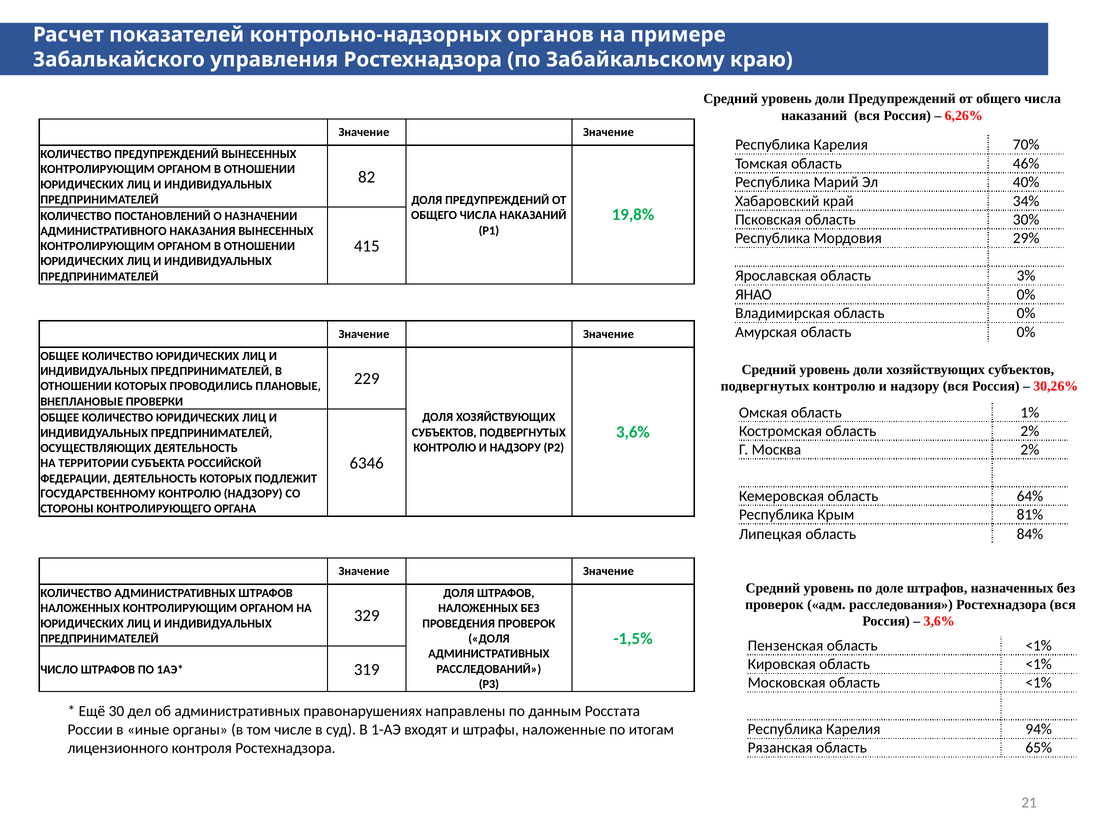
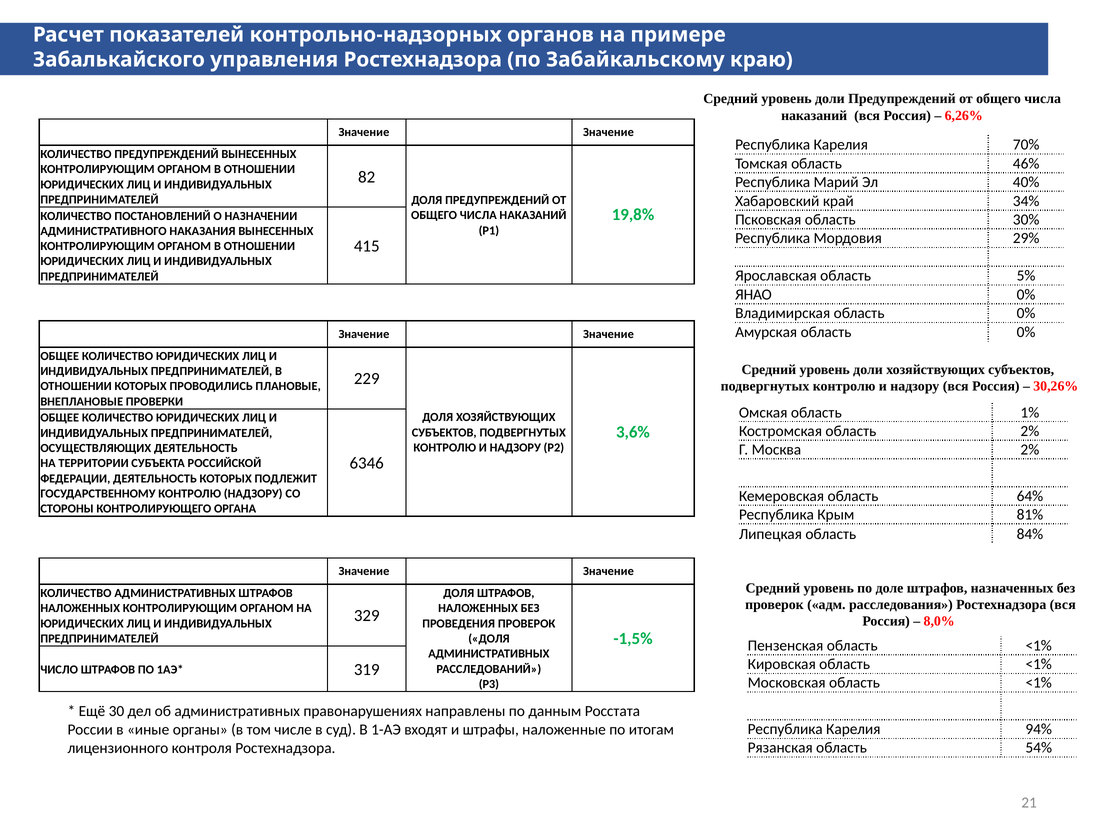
3%: 3% -> 5% (1026, 276)
3,6%: 3,6% -> 8,0% (939, 621)
65%: 65% -> 54% (1039, 748)
